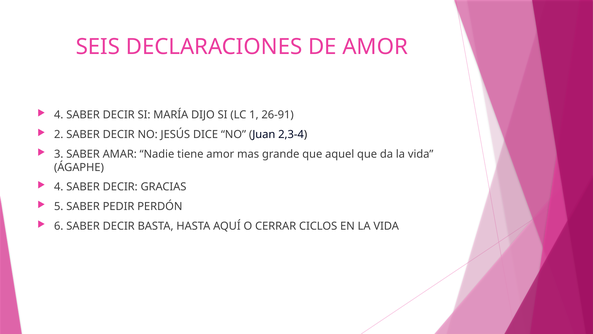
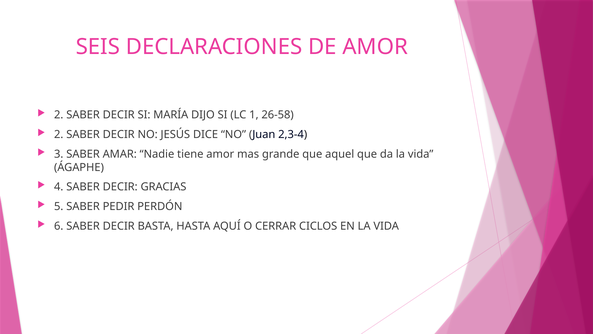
4: 4 -> 2 (59, 115)
26-91: 26-91 -> 26-58 (278, 115)
